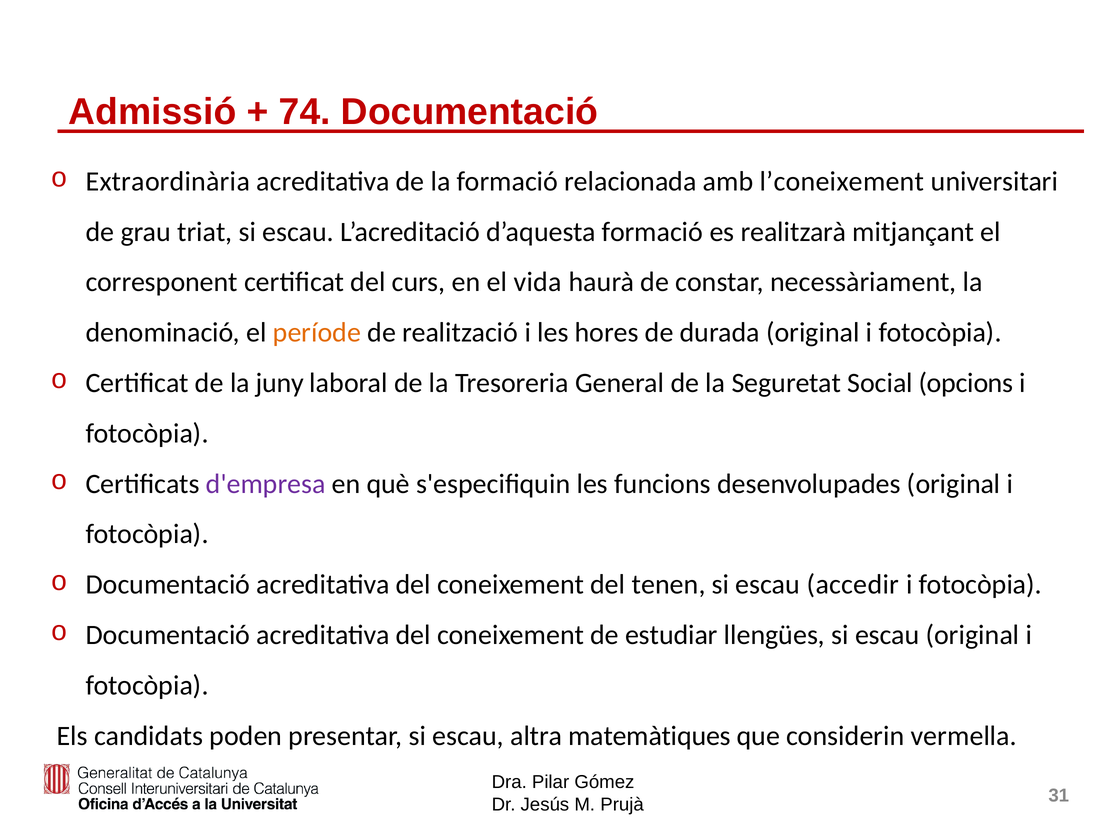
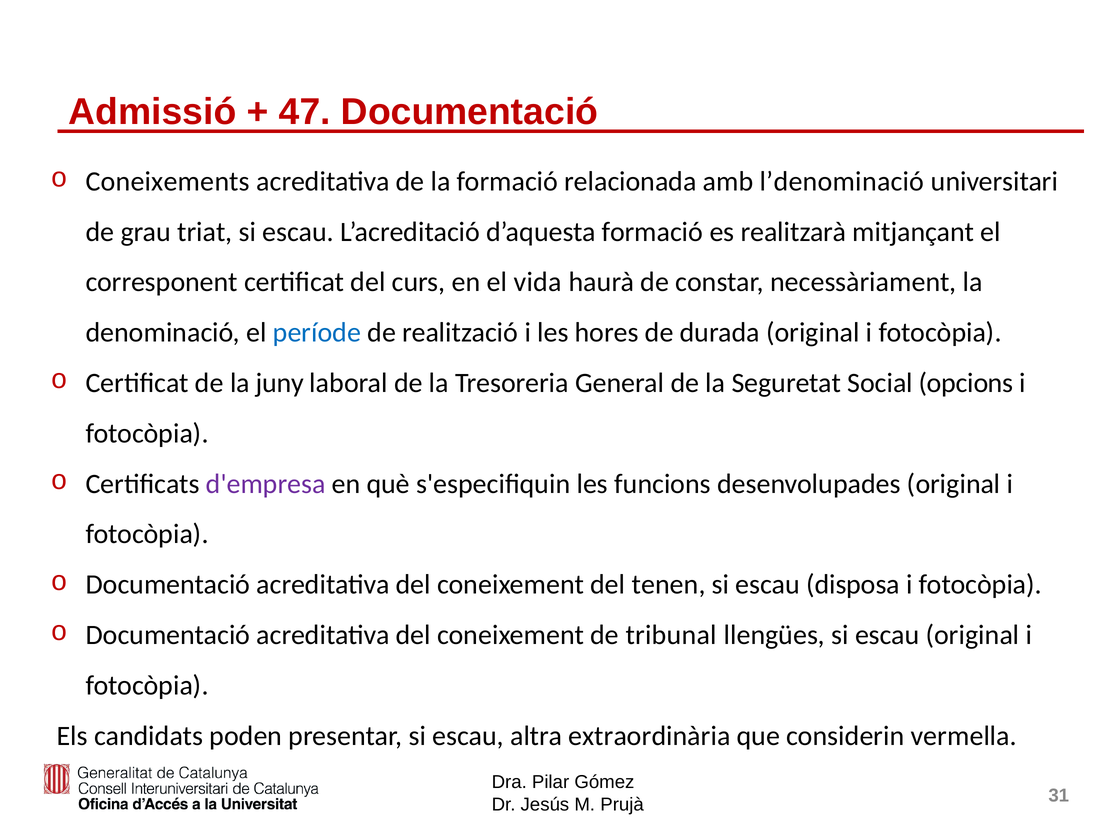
74: 74 -> 47 (305, 112)
Extraordinària: Extraordinària -> Coneixements (168, 181)
l’coneixement: l’coneixement -> l’denominació (842, 181)
període colour: orange -> blue (317, 333)
accedir: accedir -> disposa (853, 585)
estudiar: estudiar -> tribunal (671, 635)
matemàtiques: matemàtiques -> extraordinària (649, 736)
